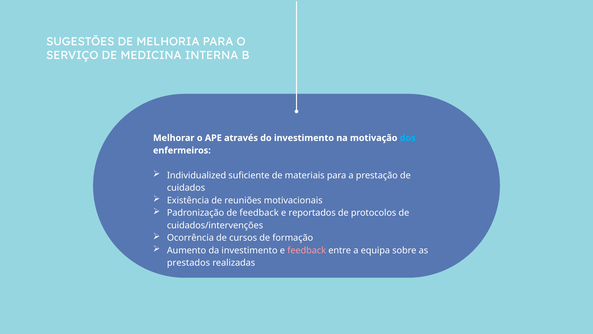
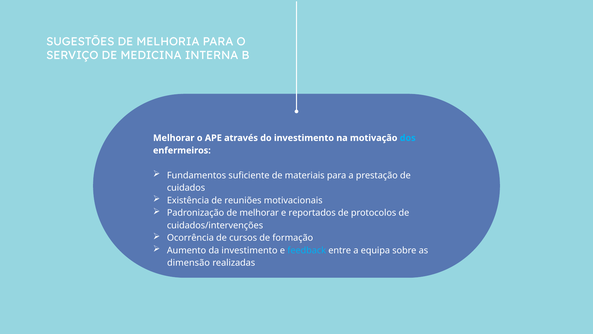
Individualized: Individualized -> Fundamentos (197, 175)
de feedback: feedback -> melhorar (259, 213)
feedback colour: pink -> light blue (307, 250)
prestados: prestados -> dimensão (188, 263)
